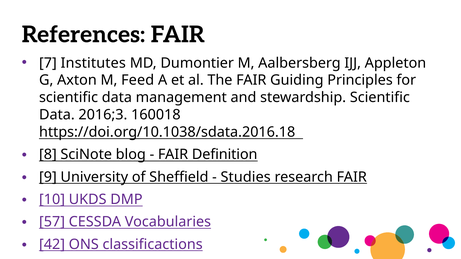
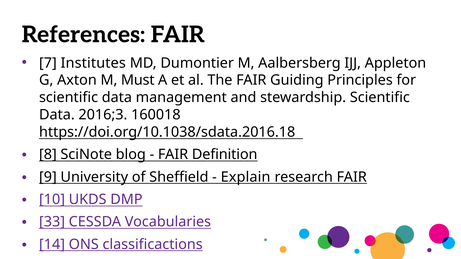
Feed: Feed -> Must (138, 80)
Studies: Studies -> Explain (246, 177)
57: 57 -> 33 (52, 222)
42: 42 -> 14 (52, 245)
